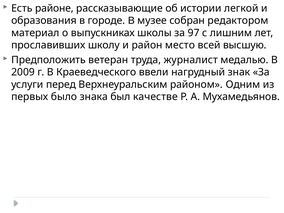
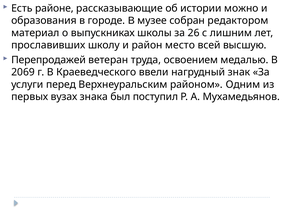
легкой: легкой -> можно (241, 8)
97: 97 -> 26 (194, 33)
Предположить: Предположить -> Перепродажей (49, 60)
журналист: журналист -> освоением (191, 60)
2009: 2009 -> 2069 (23, 72)
было: было -> вузах (64, 97)
качестве: качестве -> поступил (155, 97)
